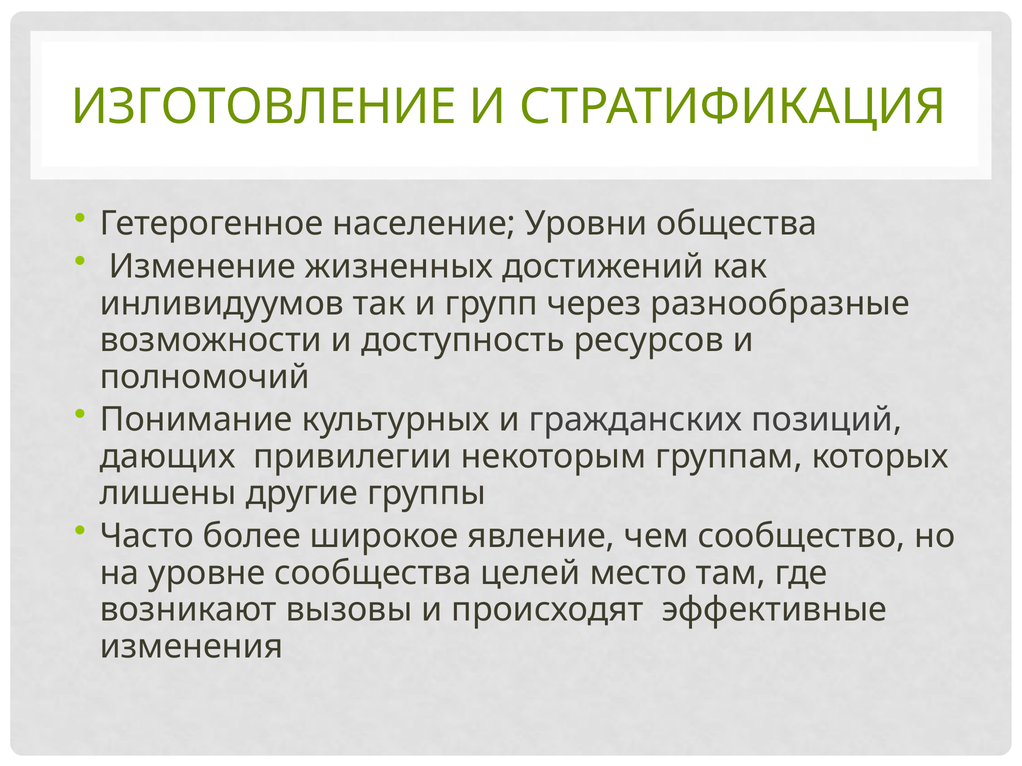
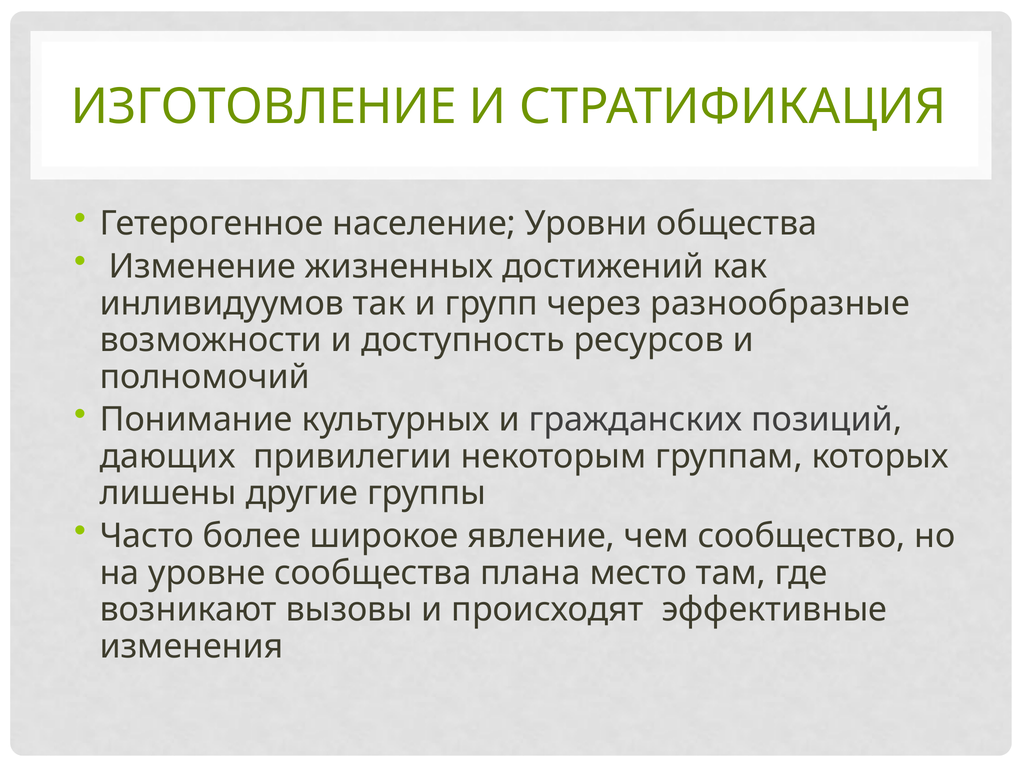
целей: целей -> плана (530, 573)
